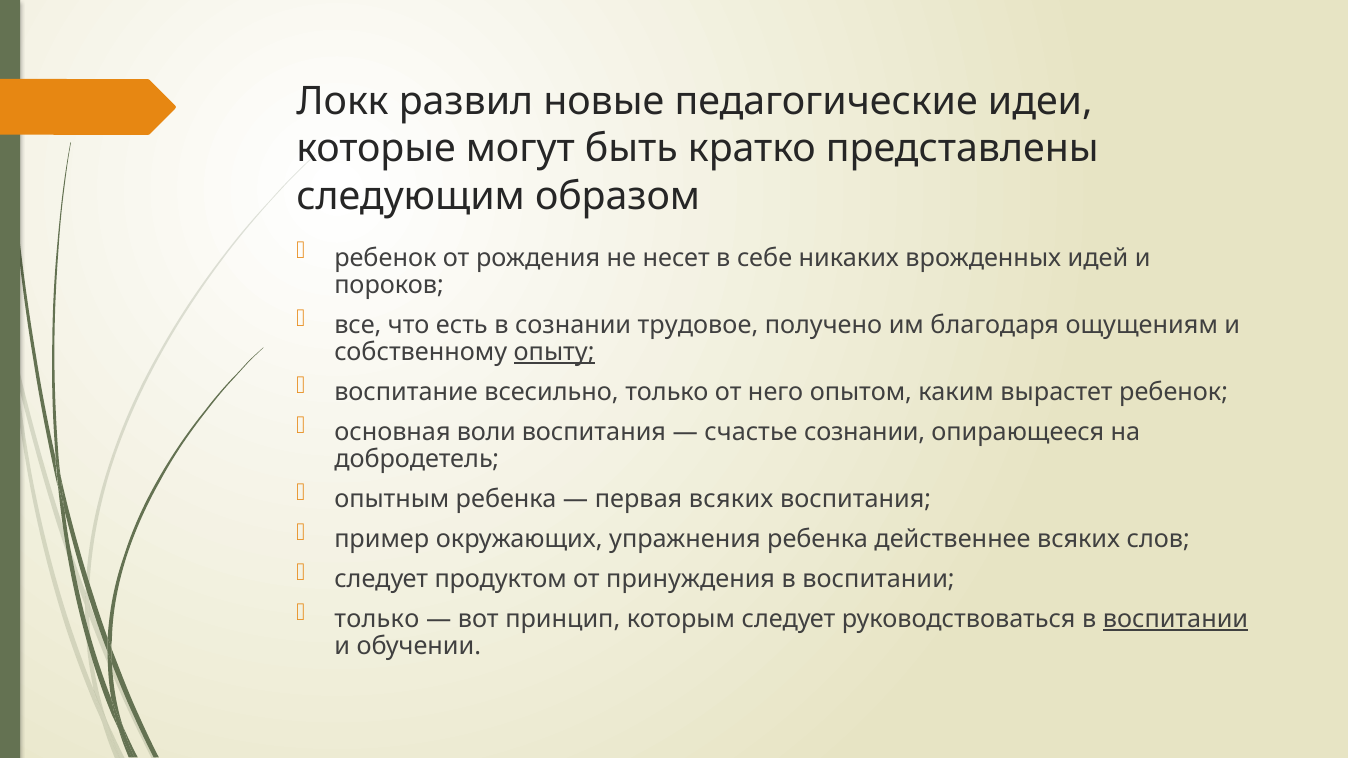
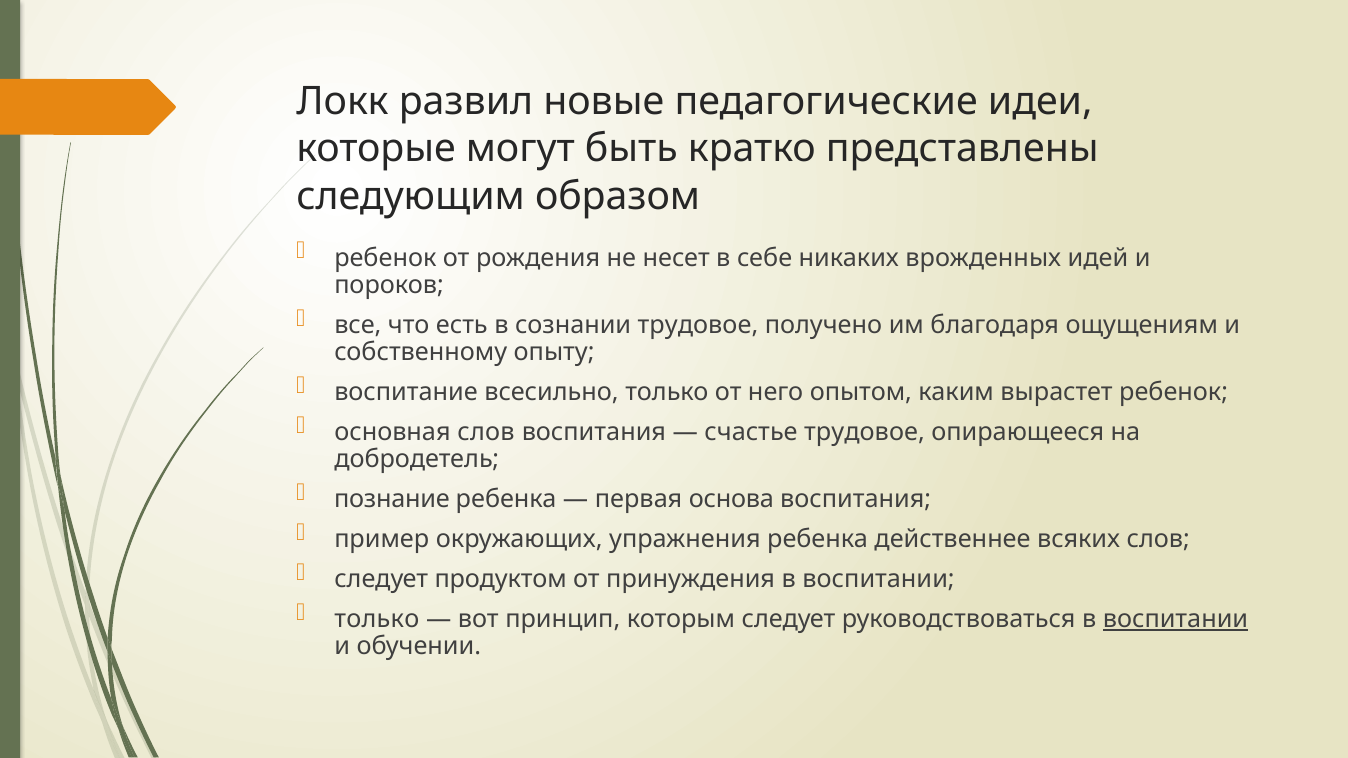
опыту underline: present -> none (554, 352)
основная воли: воли -> слов (486, 432)
счастье сознании: сознании -> трудовое (865, 432)
опытным: опытным -> познание (392, 500)
первая всяких: всяких -> основа (731, 500)
